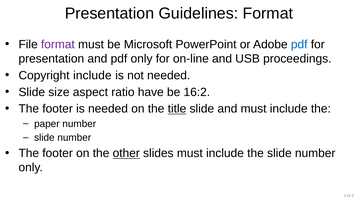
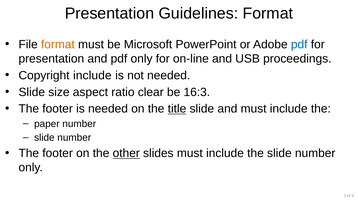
format colour: purple -> orange (58, 45)
have: have -> clear (151, 92)
16:2: 16:2 -> 16:3 (197, 92)
